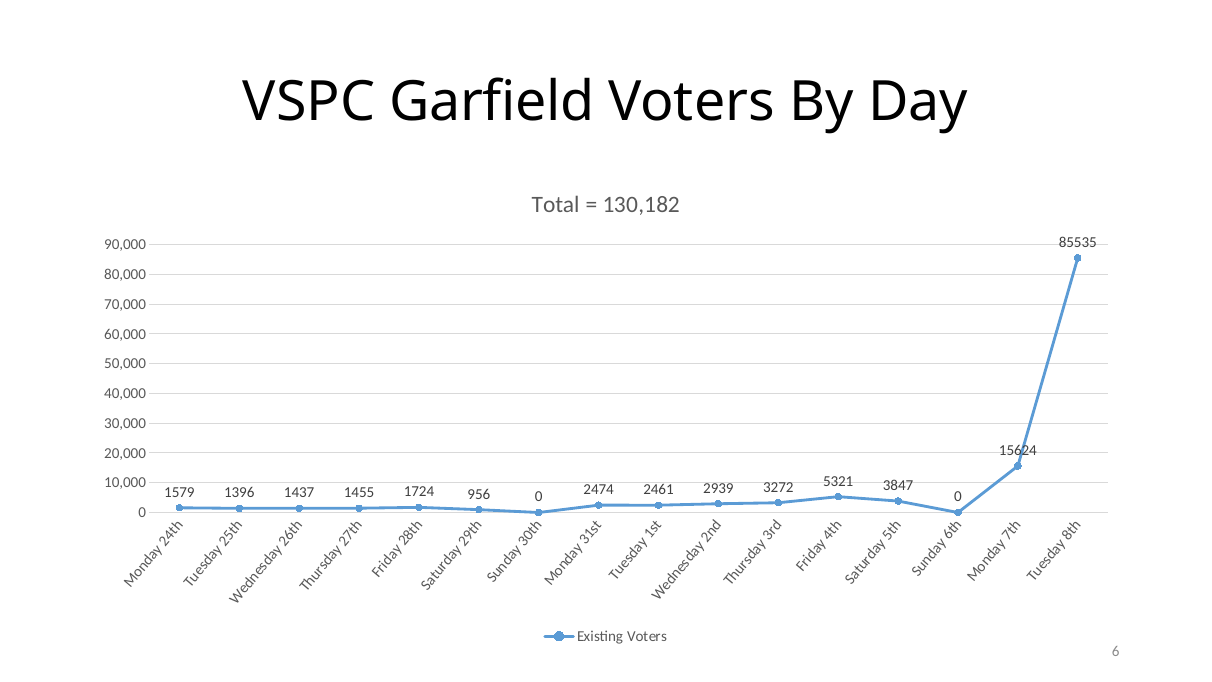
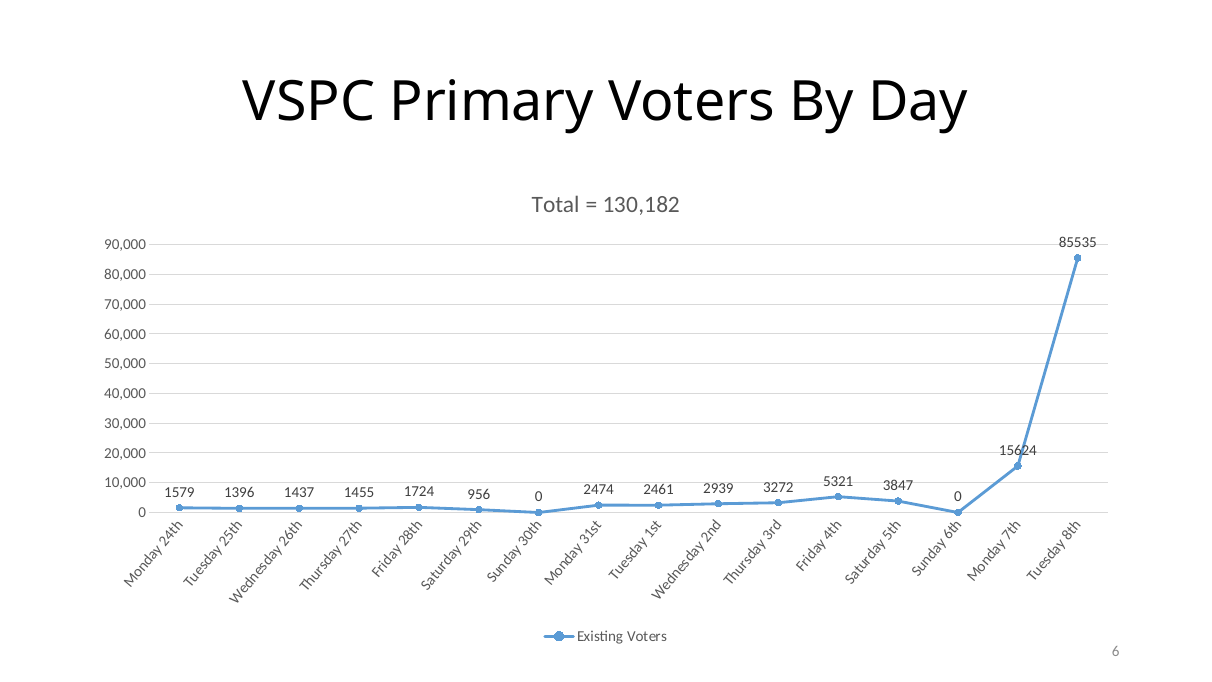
Garfield: Garfield -> Primary (492, 102)
